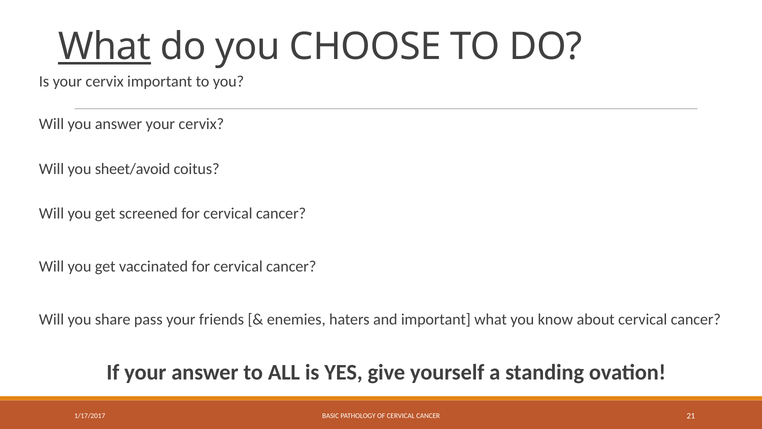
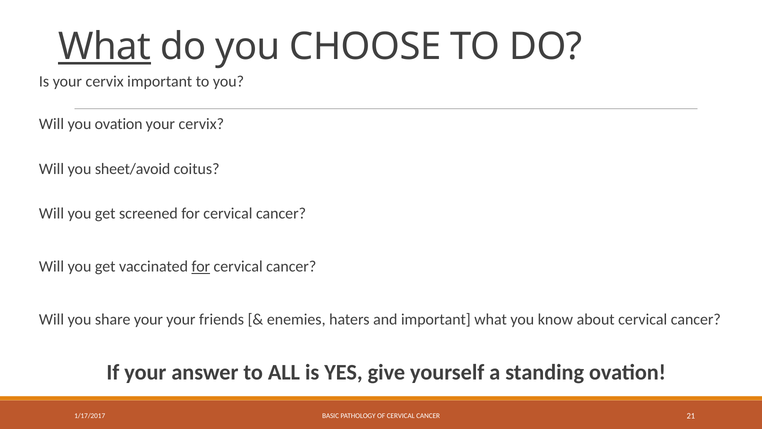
you answer: answer -> ovation (119, 124)
for underline: none -> present (201, 266)
share pass: pass -> your (148, 319)
